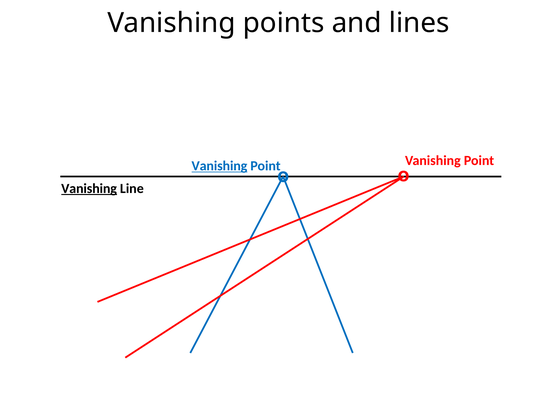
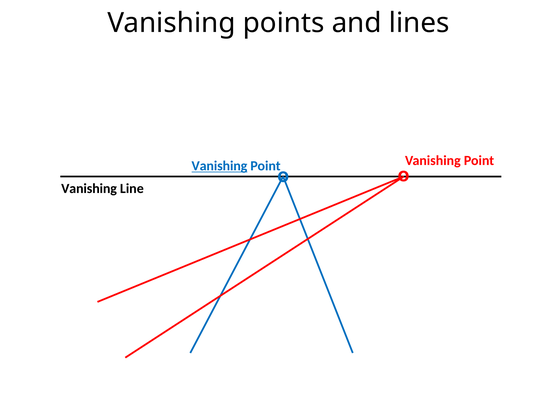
Vanishing underline: present -> none (89, 188)
